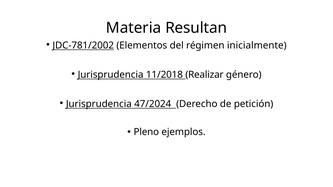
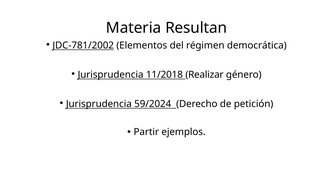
inicialmente: inicialmente -> democrática (257, 45)
47/2024: 47/2024 -> 59/2024 (153, 104)
Pleno: Pleno -> Partir (146, 132)
